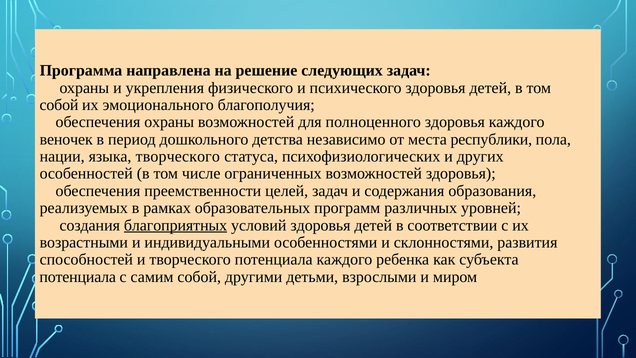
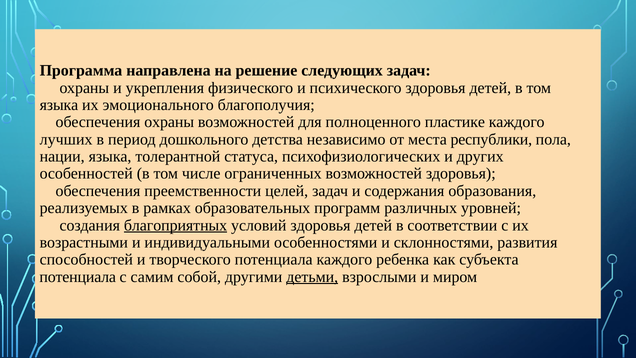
собой: собой -> языка (59, 105)
полноценного здоровья: здоровья -> пластике (455, 122)
веночек: веночек -> лучших (66, 139)
языка творческого: творческого -> толерантной (178, 156)
детьми underline: none -> present (312, 277)
